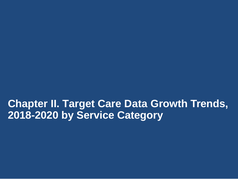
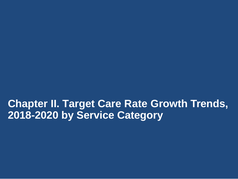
Data: Data -> Rate (136, 103)
